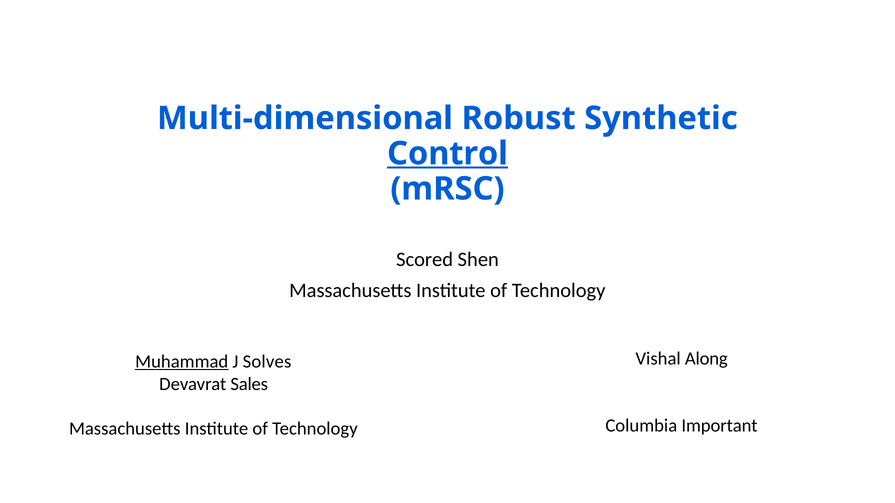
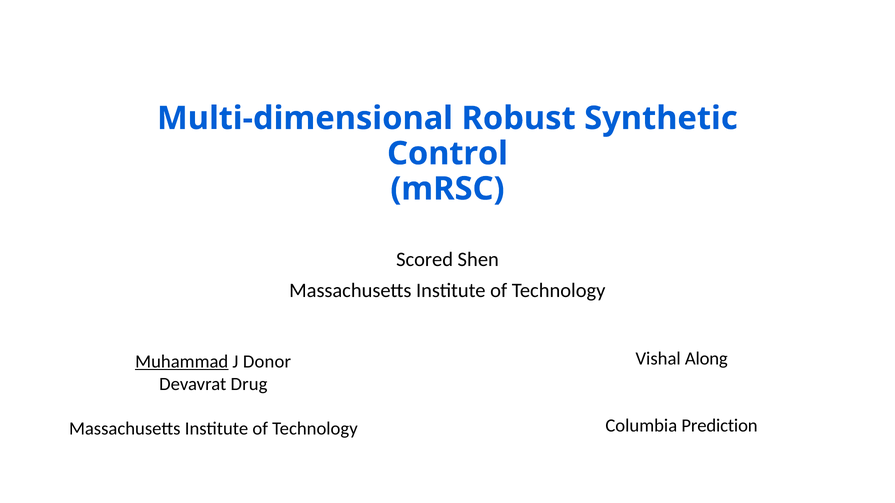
Control underline: present -> none (448, 154)
Solves: Solves -> Donor (267, 362)
Sales: Sales -> Drug (249, 384)
Important: Important -> Prediction (720, 426)
